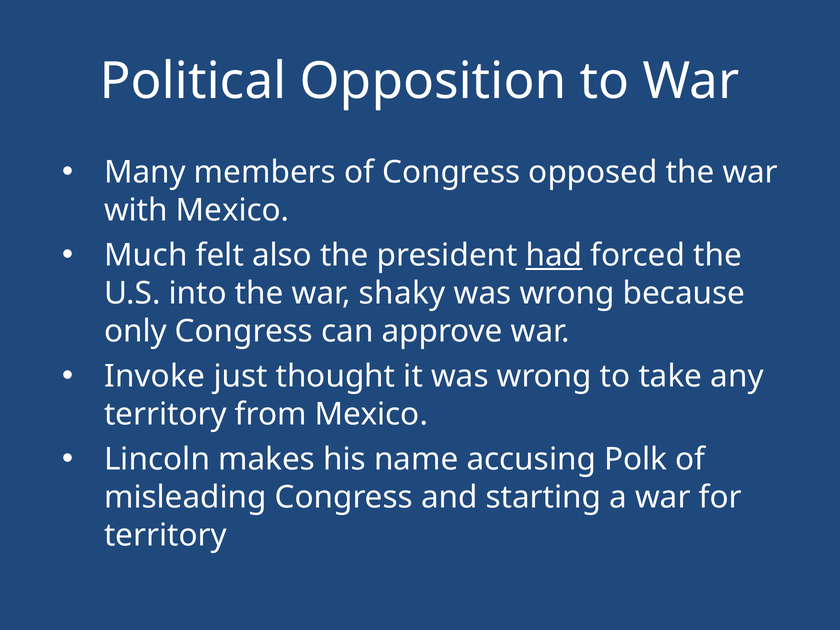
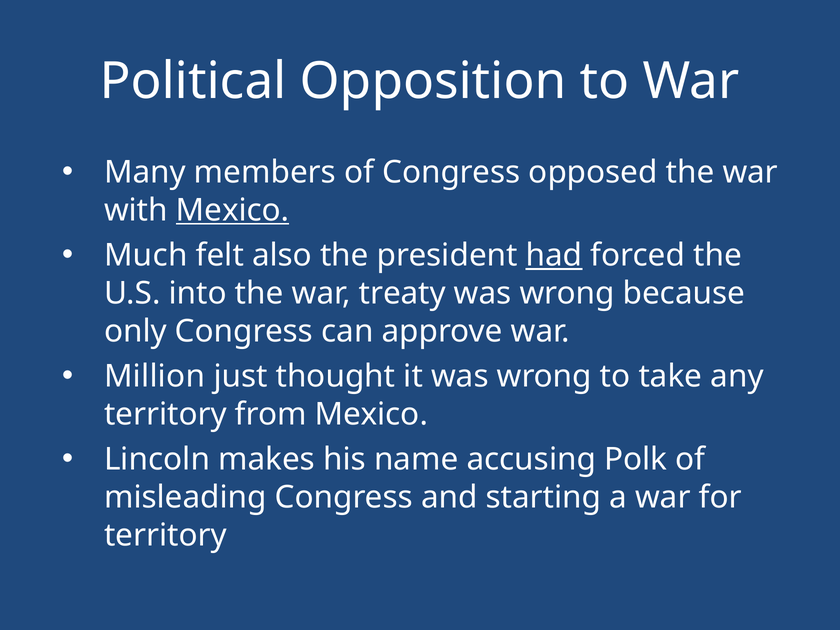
Mexico underline: none -> present (233, 210)
shaky: shaky -> treaty (402, 293)
Invoke: Invoke -> Million (155, 376)
